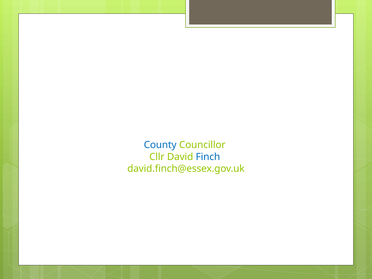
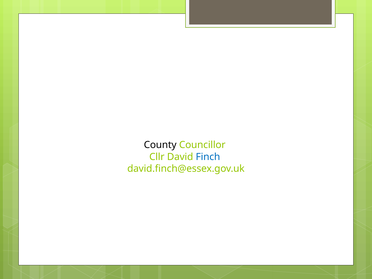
County colour: blue -> black (160, 145)
